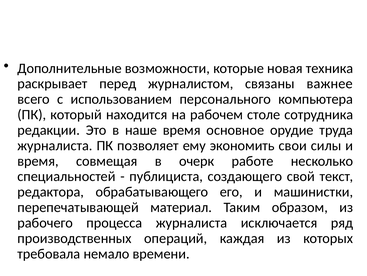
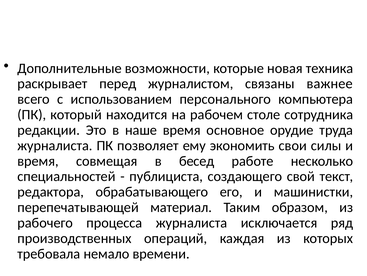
очерк: очерк -> бесед (197, 161)
